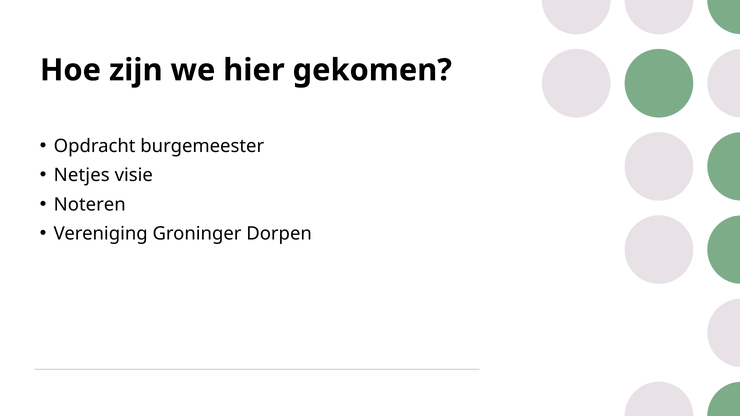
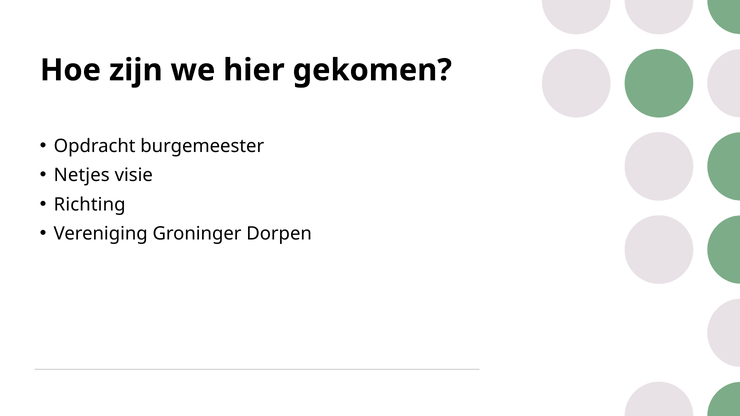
Noteren: Noteren -> Richting (90, 205)
